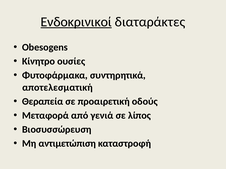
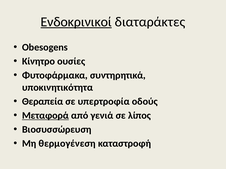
αποτελεσματική: αποτελεσματική -> υποκινητικότητα (58, 88)
προαιρετική: προαιρετική -> υπερτροφία (104, 102)
Μεταφορά underline: none -> present (45, 116)
αντιμετώπιση: αντιμετώπιση -> θερμογένεση (67, 144)
